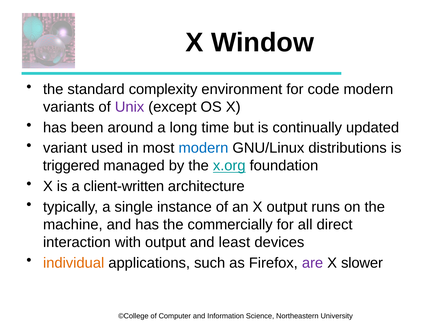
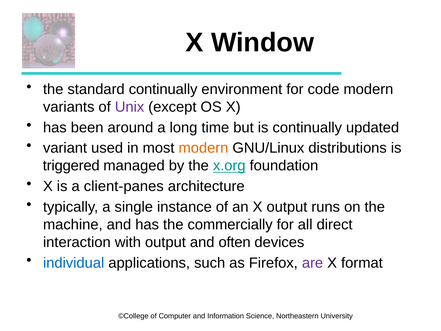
standard complexity: complexity -> continually (163, 89)
modern colour: blue -> orange (203, 148)
client-written: client-written -> client-panes (124, 186)
least: least -> often (235, 242)
individual colour: orange -> blue (74, 263)
slower: slower -> format (362, 263)
